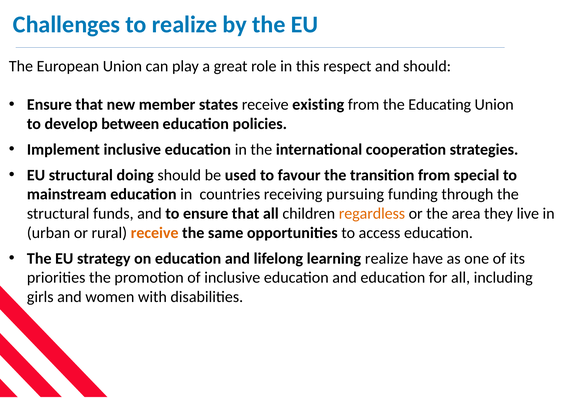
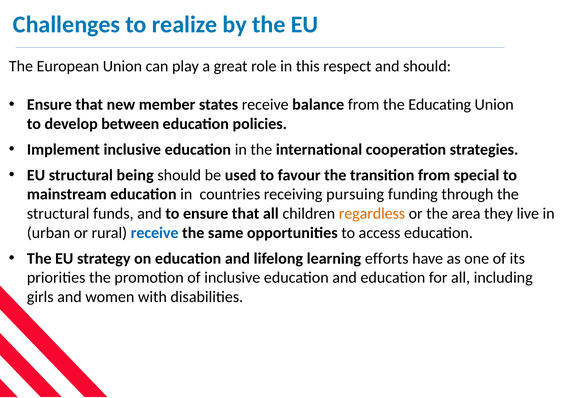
existing: existing -> balance (318, 105)
doing: doing -> being (135, 175)
receive colour: orange -> blue (155, 233)
learning realize: realize -> efforts (387, 259)
